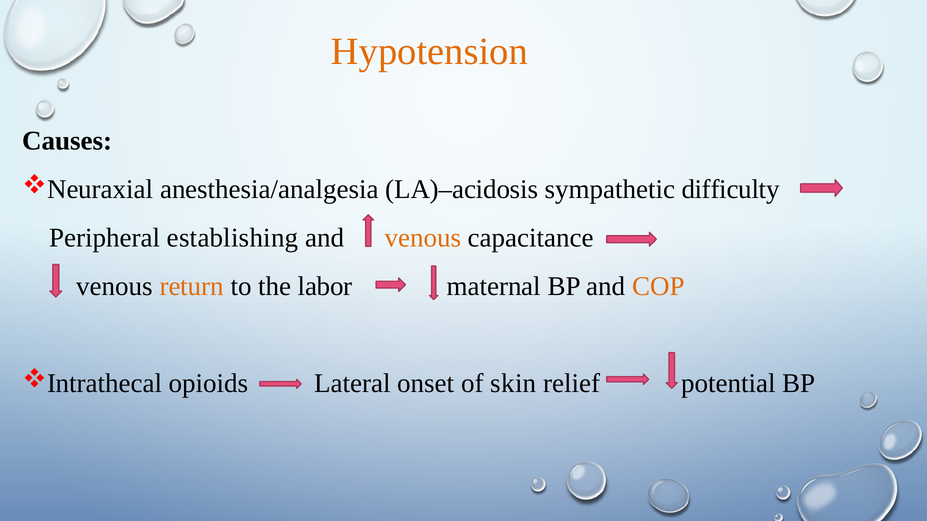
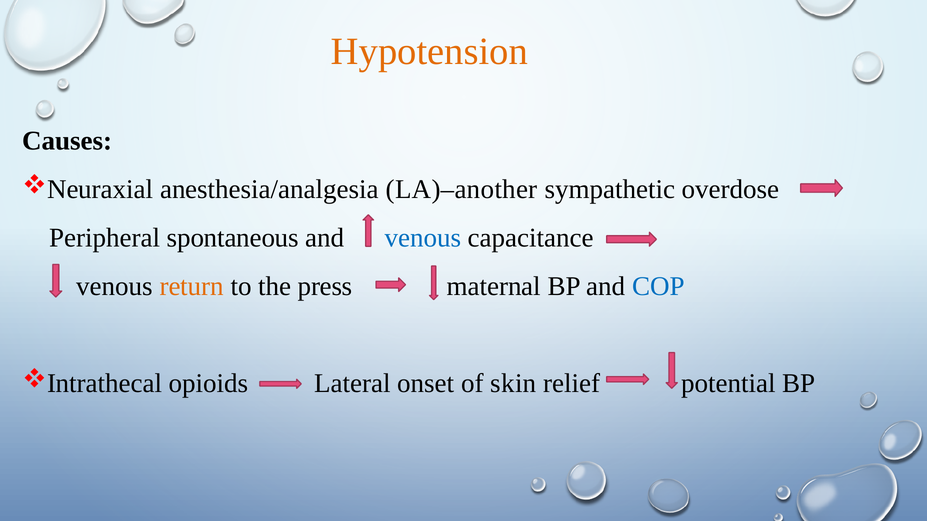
LA)–acidosis: LA)–acidosis -> LA)–another (462, 190)
difficulty: difficulty -> overdose (730, 190)
establishing: establishing -> spontaneous (233, 238)
venous colour: orange -> blue (423, 238)
labor: labor -> press (325, 287)
COP colour: orange -> blue (658, 287)
